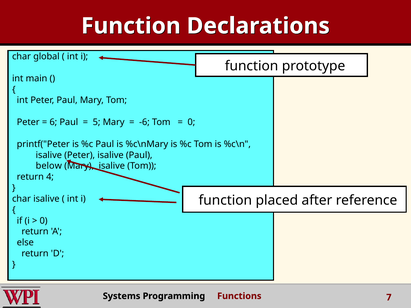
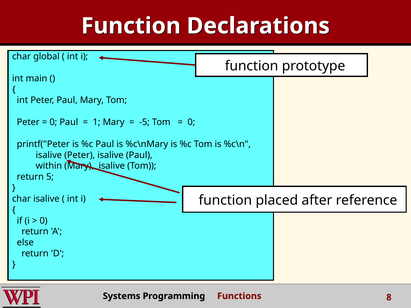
6: 6 -> 0 (53, 122)
5: 5 -> 1 (97, 122)
-6: -6 -> -5 (144, 122)
below: below -> within (49, 166)
4: 4 -> 5 (50, 177)
7: 7 -> 8 (389, 298)
